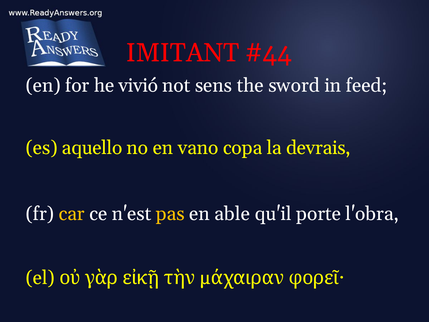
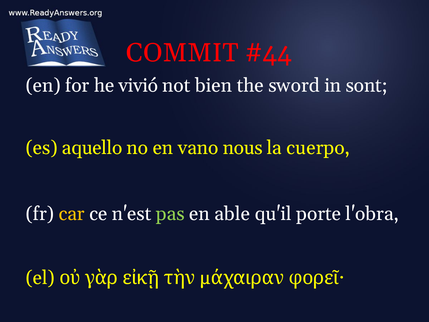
IMITANT: IMITANT -> COMMIT (182, 53)
sens: sens -> bien (214, 85)
feed: feed -> sont (367, 85)
copa: copa -> nous (243, 148)
devrais: devrais -> cuerpo (318, 148)
pas colour: yellow -> light green (170, 214)
